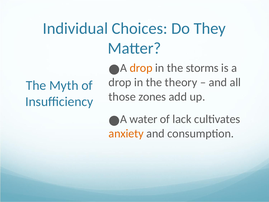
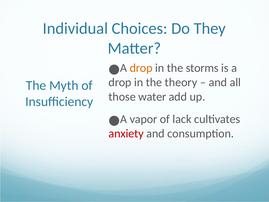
zones: zones -> water (152, 97)
water: water -> vapor (143, 119)
anxiety colour: orange -> red (126, 133)
